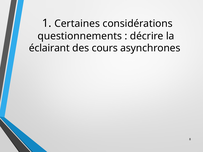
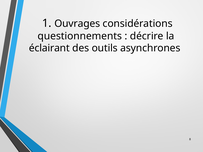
Certaines: Certaines -> Ouvrages (77, 24)
cours: cours -> outils (105, 48)
